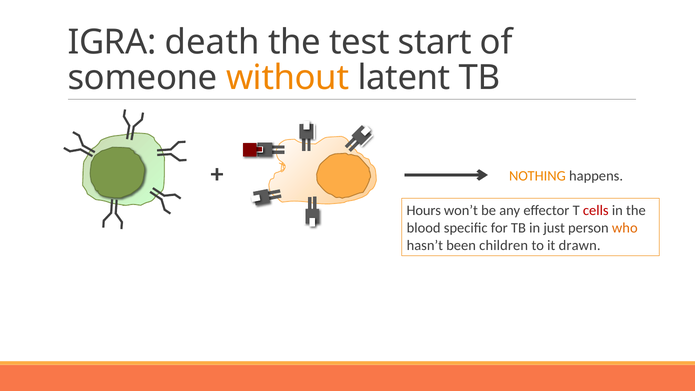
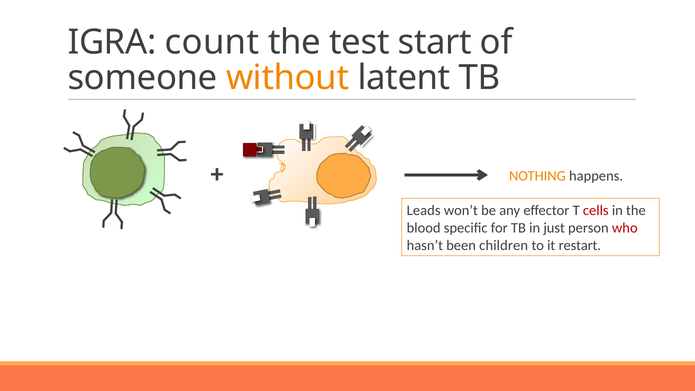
death: death -> count (212, 42)
Hours: Hours -> Leads (424, 210)
who colour: orange -> red (625, 228)
drawn: drawn -> restart (580, 245)
